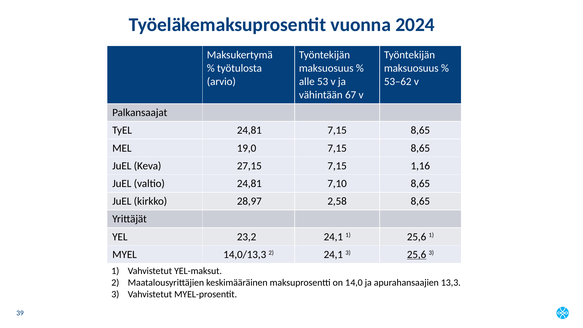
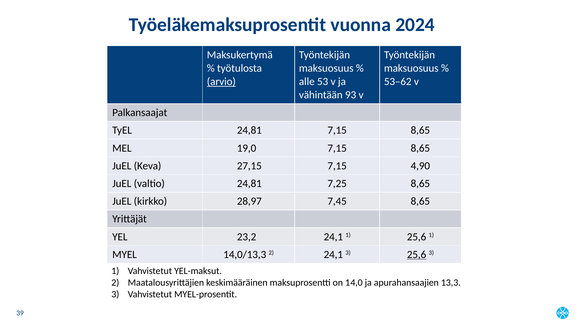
arvio underline: none -> present (221, 82)
67: 67 -> 93 (351, 95)
1,16: 1,16 -> 4,90 (420, 166)
7,10: 7,10 -> 7,25 (337, 183)
2,58: 2,58 -> 7,45 (337, 201)
